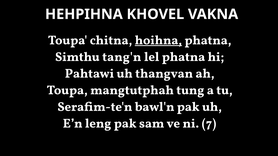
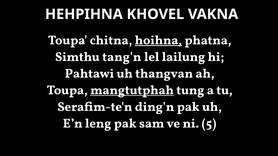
lel phatna: phatna -> lailung (183, 57)
mangtutphah underline: none -> present (132, 90)
bawl'n: bawl'n -> ding'n (155, 107)
7: 7 -> 5 (209, 124)
